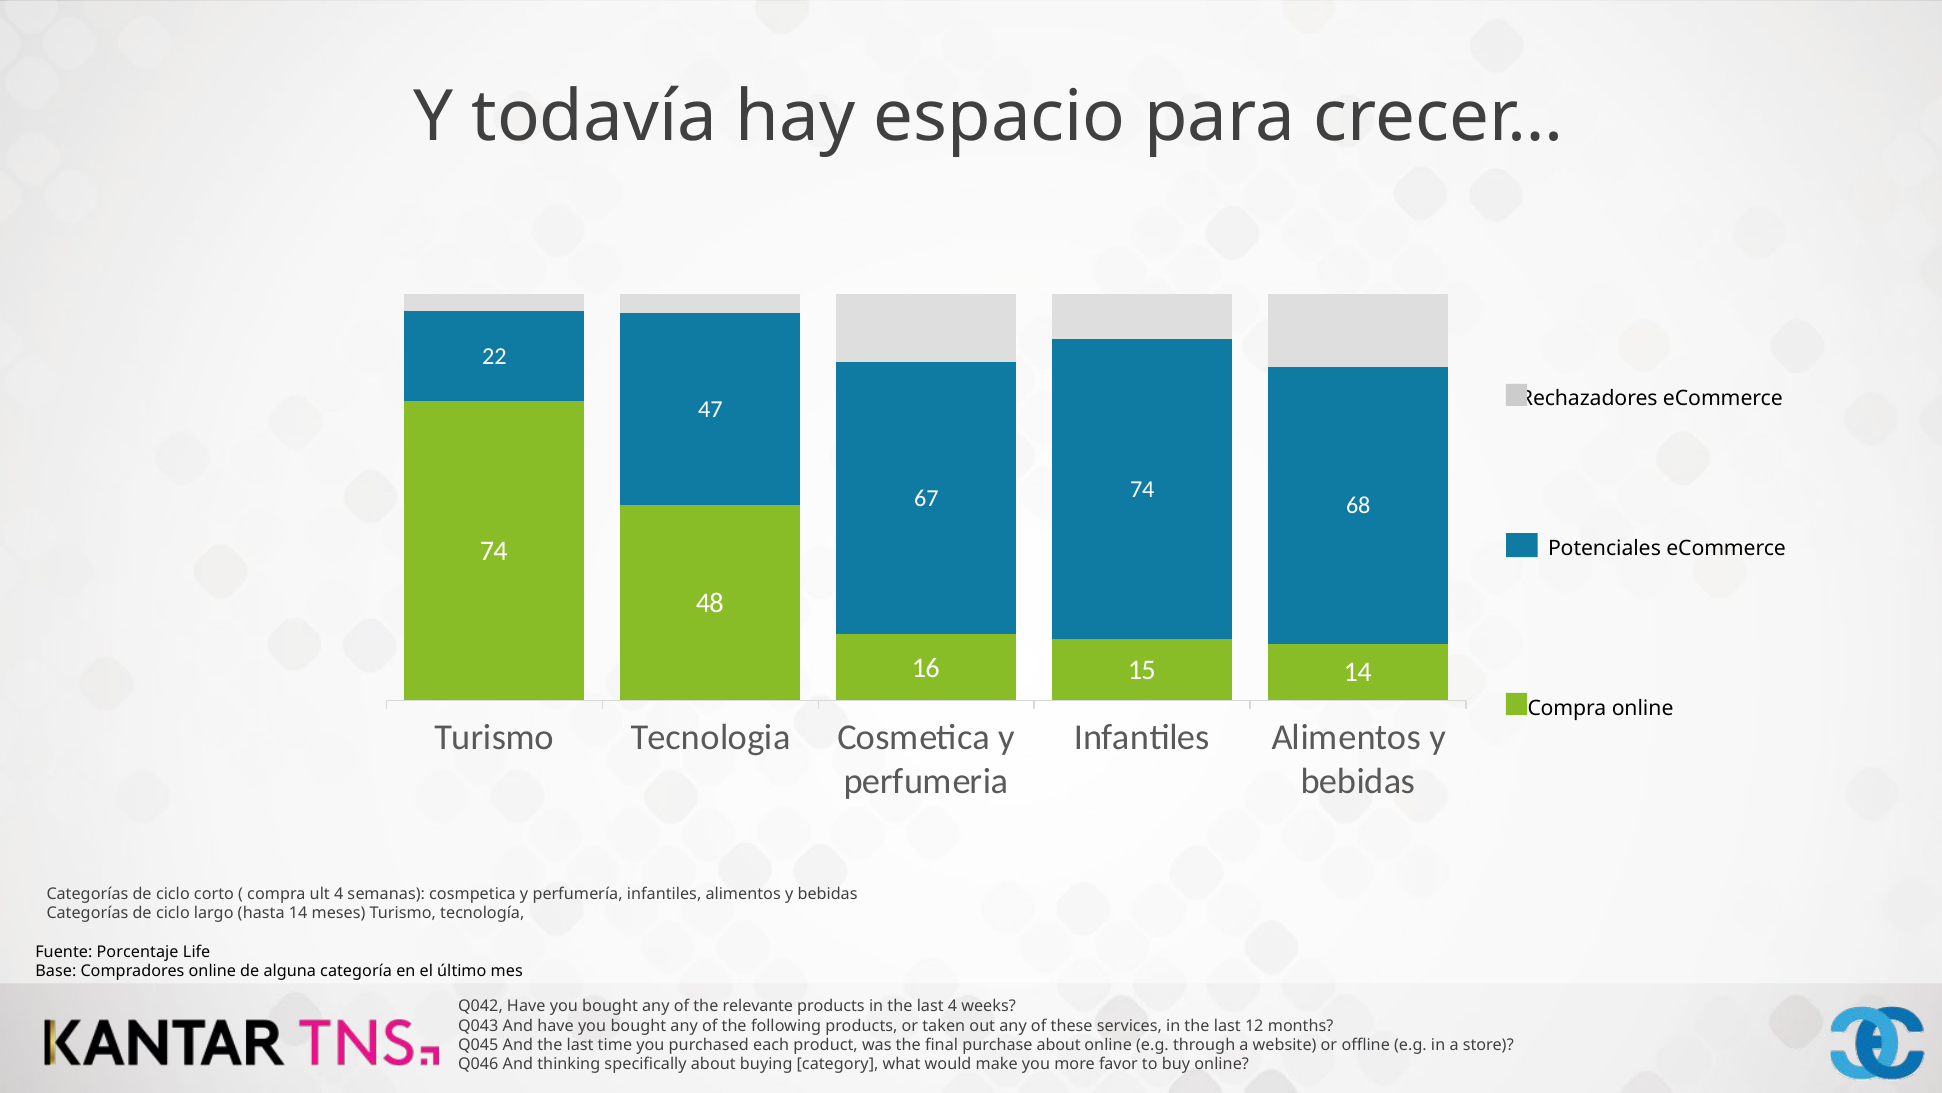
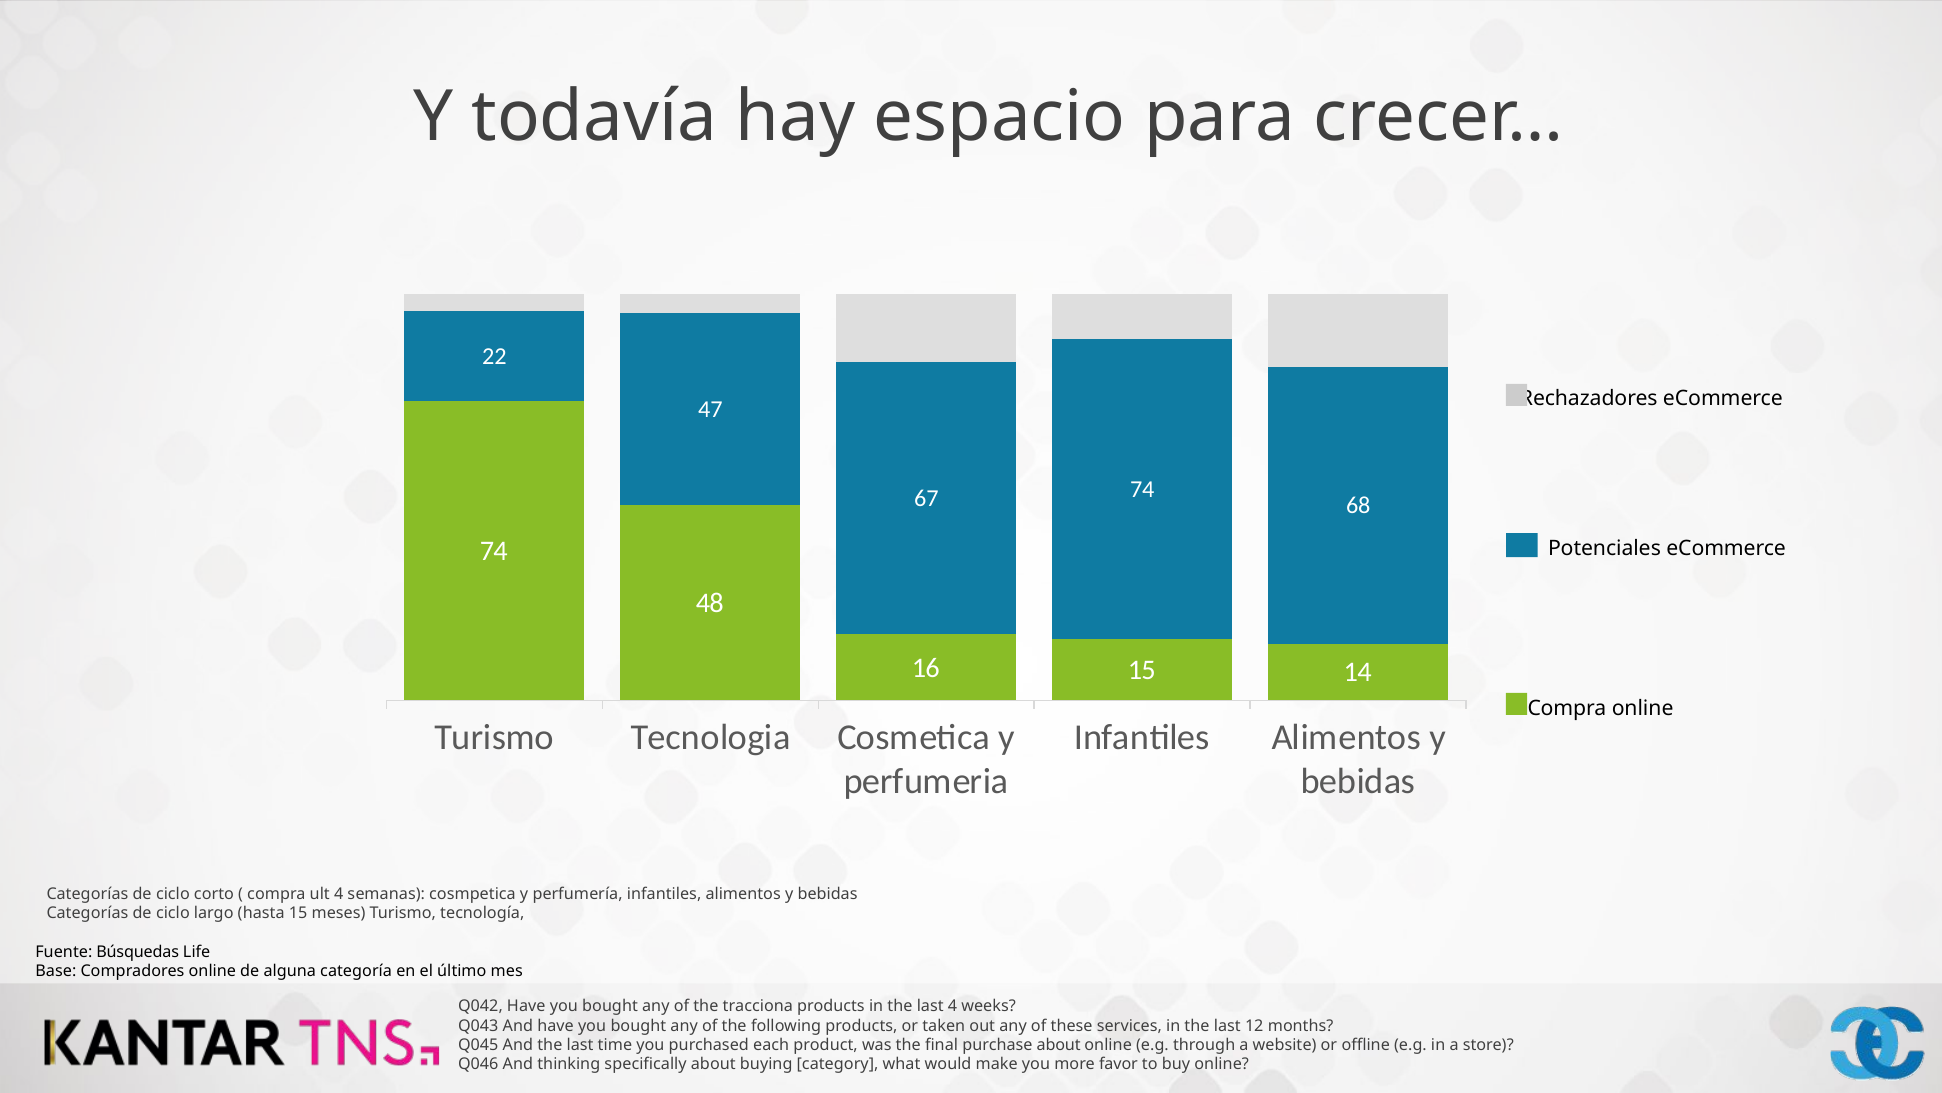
hasta 14: 14 -> 15 (298, 913)
Porcentaje: Porcentaje -> Búsquedas (138, 951)
relevante: relevante -> tracciona (758, 1006)
